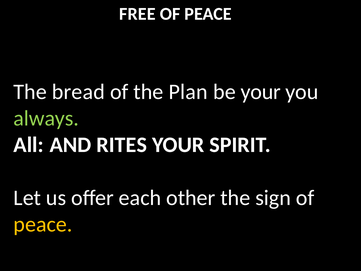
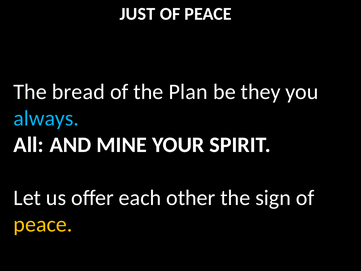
FREE: FREE -> JUST (137, 14)
be your: your -> they (261, 92)
always colour: light green -> light blue (46, 118)
RITES: RITES -> MINE (122, 145)
